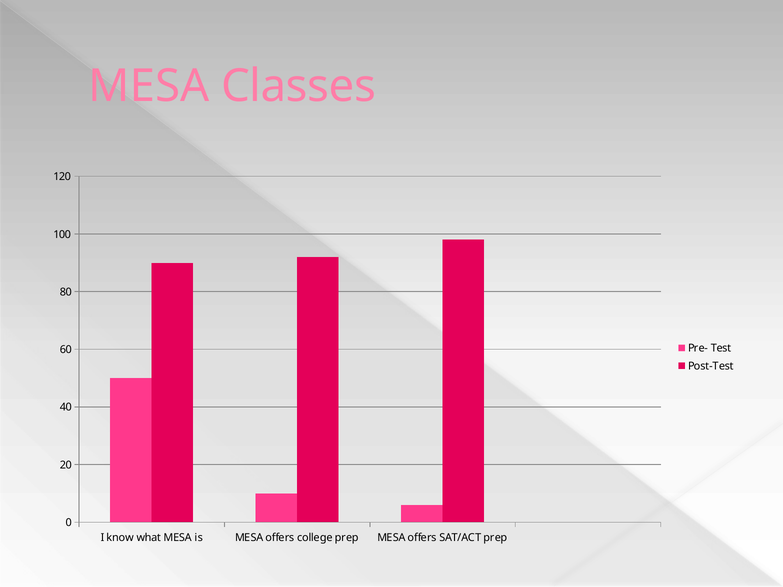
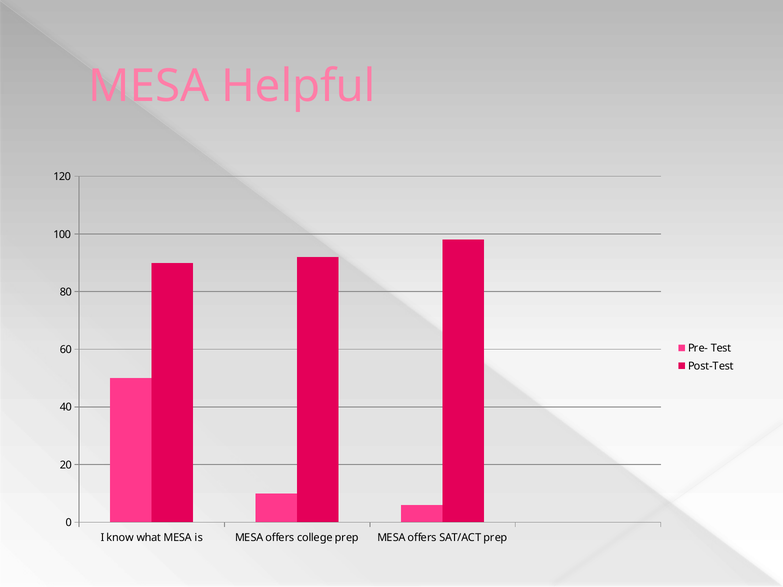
Classes: Classes -> Helpful (298, 86)
